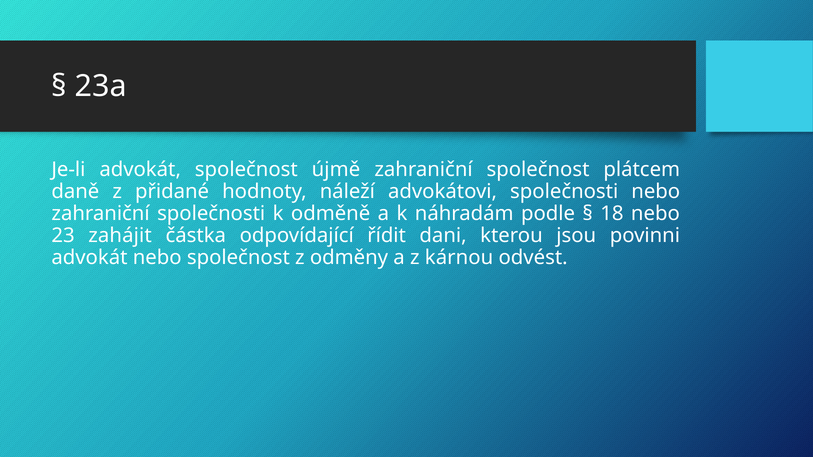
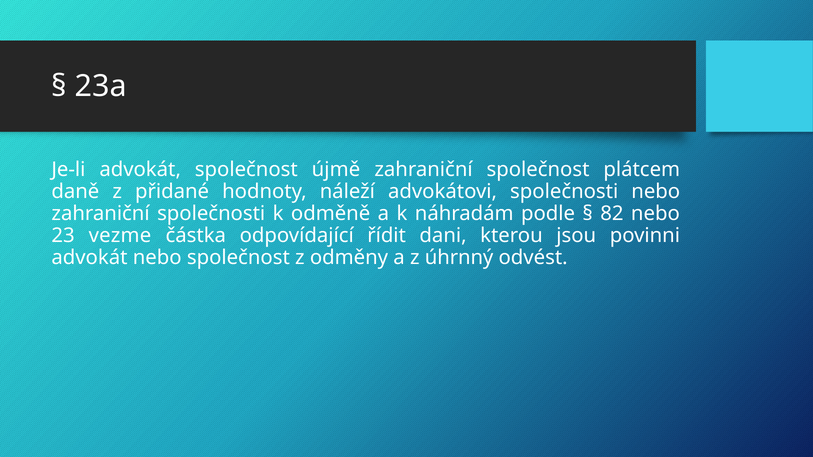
18: 18 -> 82 (612, 214)
zahájit: zahájit -> vezme (120, 236)
kárnou: kárnou -> úhrnný (459, 257)
